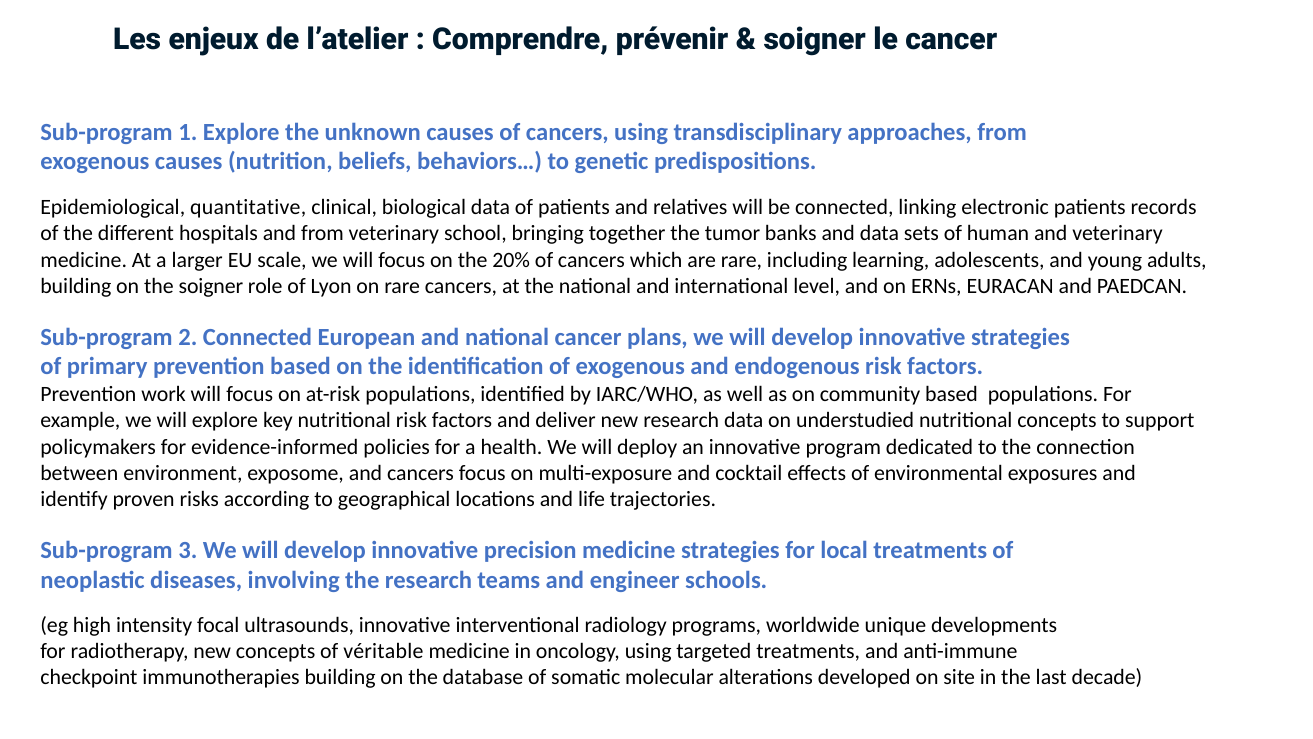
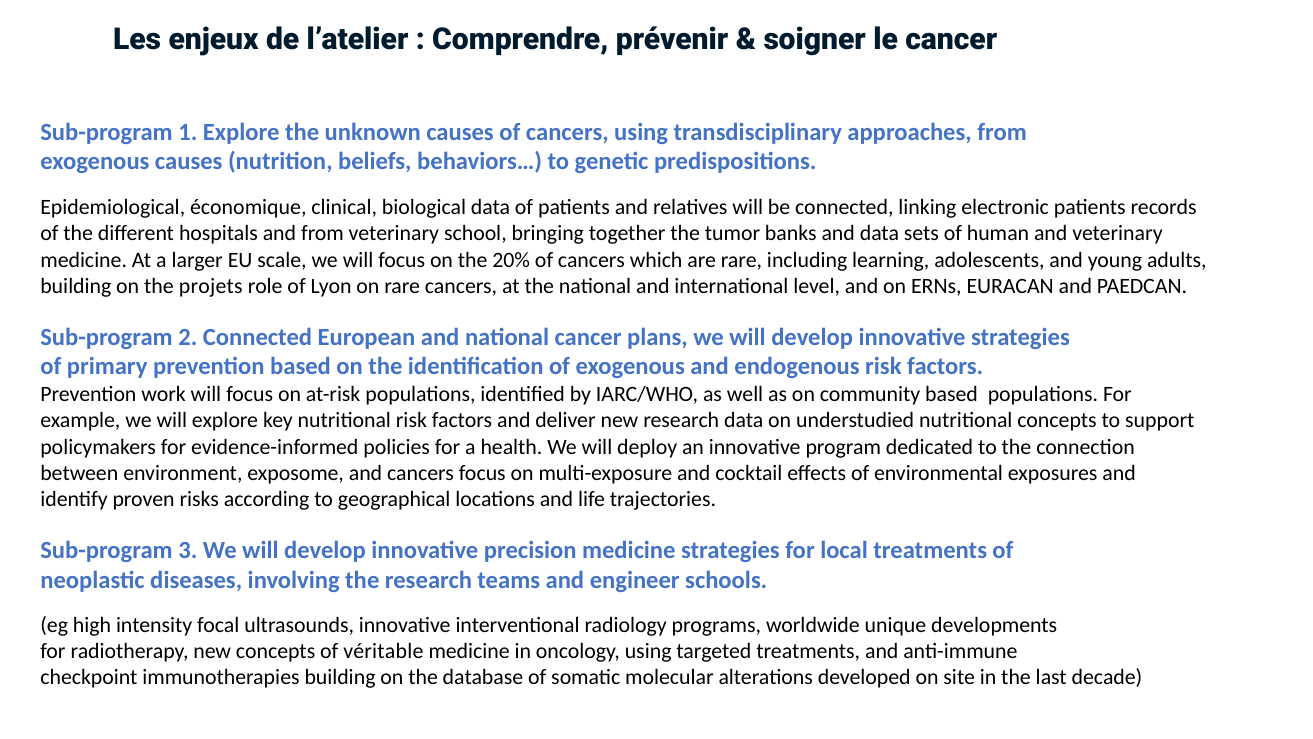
quantitative: quantitative -> économique (248, 207)
the soigner: soigner -> projets (211, 286)
